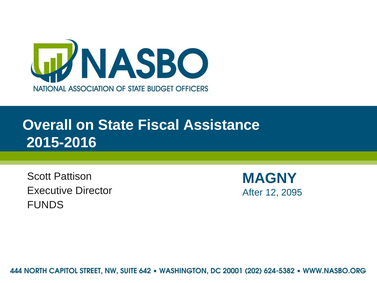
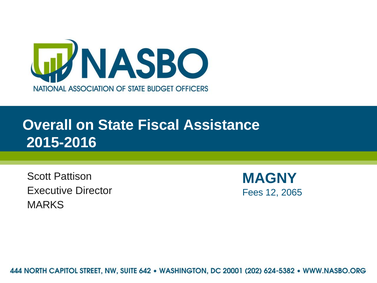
After: After -> Fees (253, 192)
2095: 2095 -> 2065 (292, 192)
FUNDS: FUNDS -> MARKS (45, 205)
